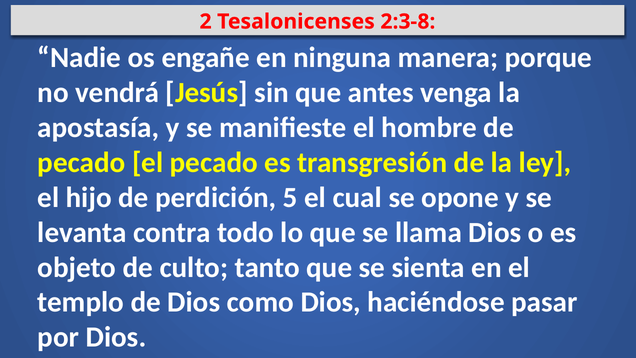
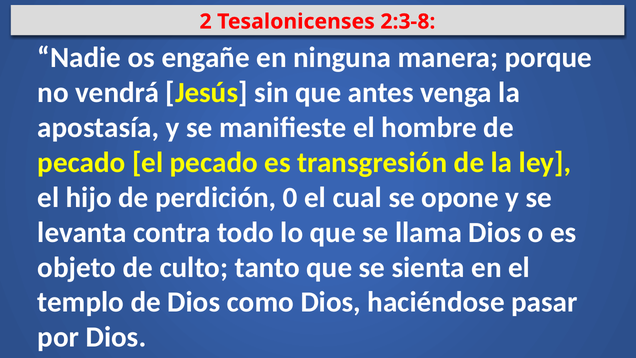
5: 5 -> 0 (290, 197)
